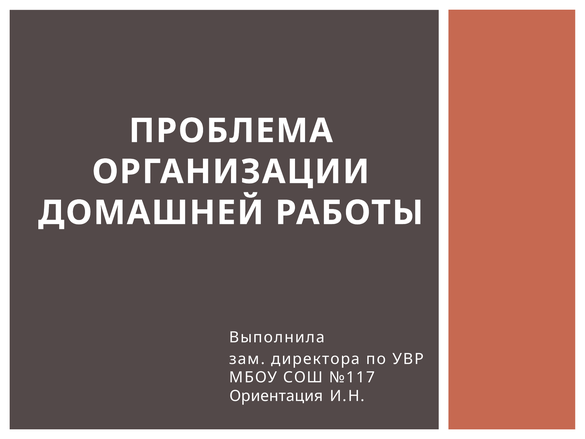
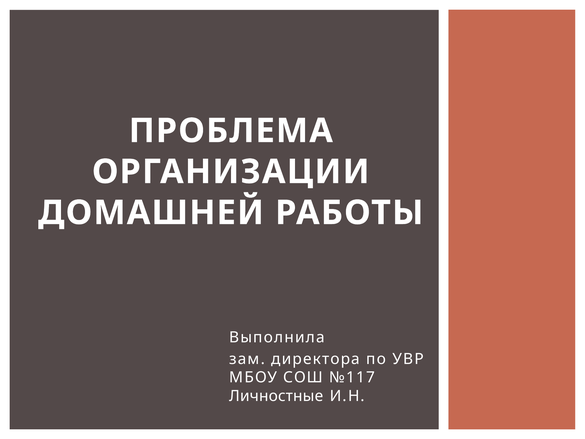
Ориентация: Ориентация -> Личностные (276, 396)
